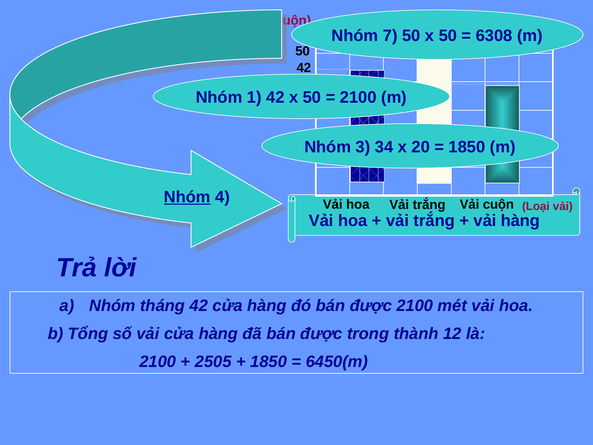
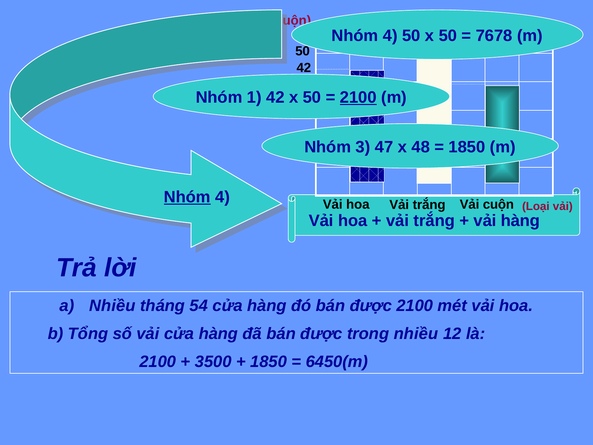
7: 7 -> 4 (390, 36)
6308: 6308 -> 7678 (494, 36)
2100 underline: none -> present (358, 97)
34: 34 -> 47 (384, 147)
20: 20 -> 48 (421, 147)
Nhóm: Nhóm -> Nhiều (112, 306)
tháng 42: 42 -> 54 (199, 306)
trong thành: thành -> nhiều (416, 334)
2505: 2505 -> 3500 (213, 362)
